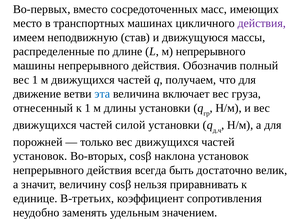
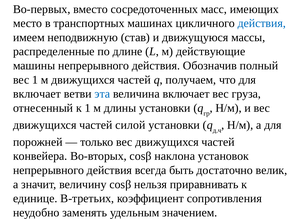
действия colour: purple -> blue (262, 23)
м непрерывного: непрерывного -> действующие (211, 52)
движение: движение -> включает (37, 94)
установок: установок -> конвейера (40, 156)
